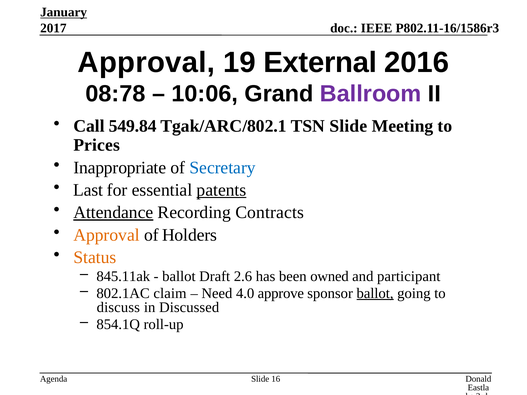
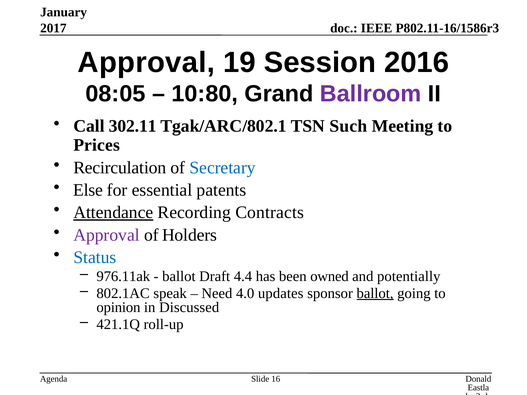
January underline: present -> none (64, 12)
External: External -> Session (320, 63)
08:78: 08:78 -> 08:05 (116, 94)
10:06: 10:06 -> 10:80 (205, 94)
549.84: 549.84 -> 302.11 (133, 126)
TSN Slide: Slide -> Such (348, 126)
Inappropriate: Inappropriate -> Recirculation (120, 168)
Last: Last -> Else (88, 190)
patents underline: present -> none (222, 190)
Approval colour: orange -> purple (107, 235)
Status colour: orange -> blue (95, 258)
845.11ak: 845.11ak -> 976.11ak (123, 276)
2.6: 2.6 -> 4.4 (243, 276)
participant: participant -> potentially (409, 276)
claim: claim -> speak (170, 293)
approve: approve -> updates (281, 293)
discuss: discuss -> opinion (118, 308)
854.1Q: 854.1Q -> 421.1Q (118, 324)
